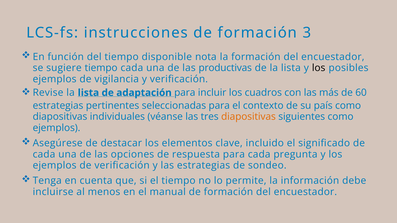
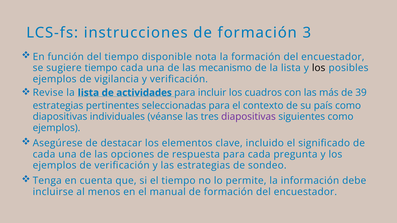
productivas: productivas -> mecanismo (225, 68)
adaptación: adaptación -> actividades (144, 93)
60: 60 -> 39 (361, 93)
diapositivas colour: orange -> purple (248, 117)
